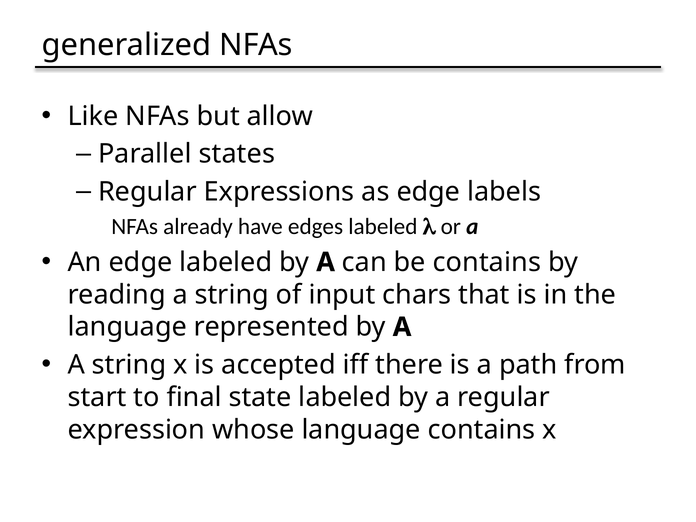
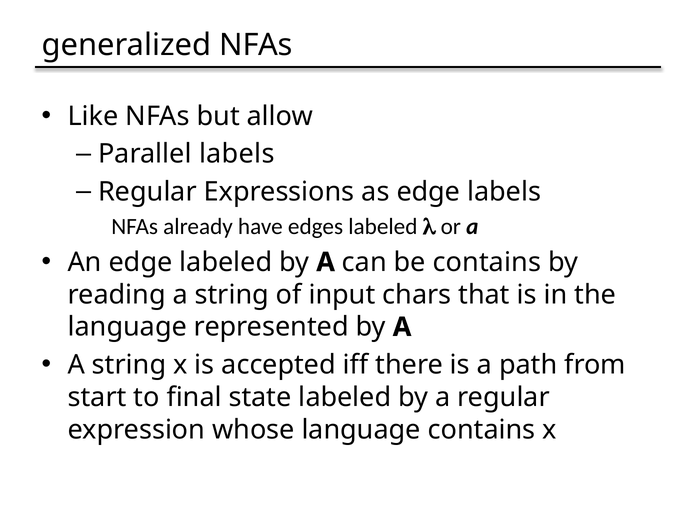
Parallel states: states -> labels (237, 154)
